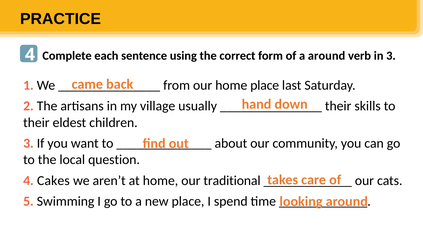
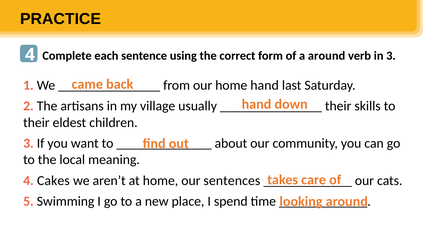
home place: place -> hand (265, 85)
question: question -> meaning (114, 160)
traditional: traditional -> sentences (232, 181)
